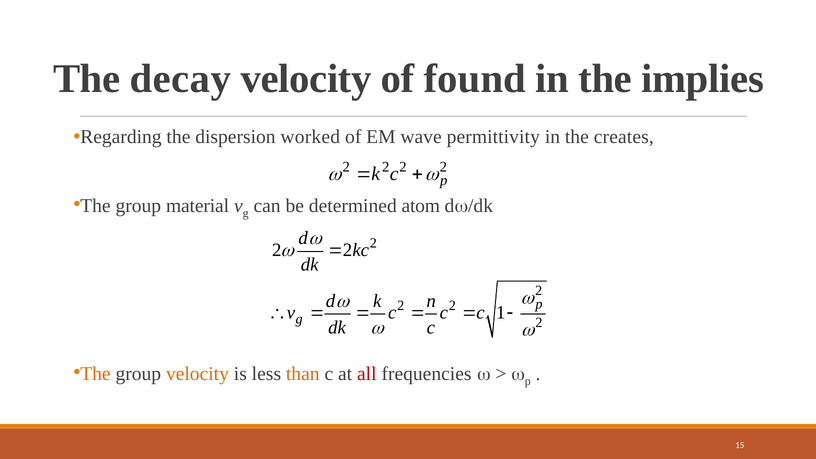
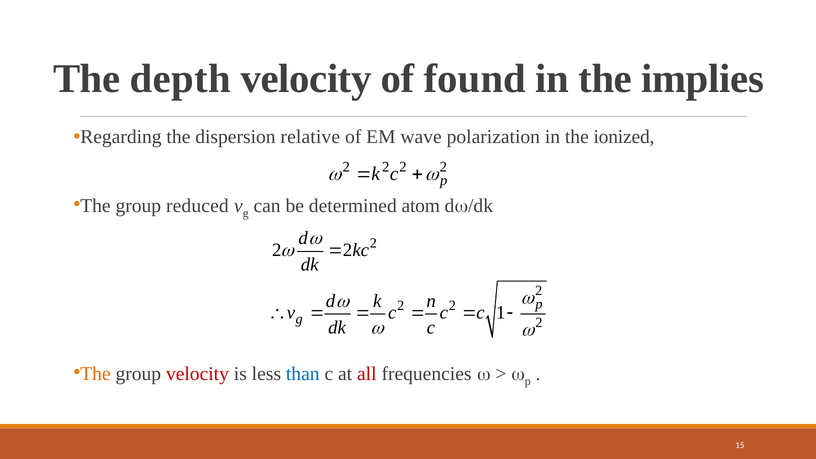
decay: decay -> depth (180, 79)
worked: worked -> relative (310, 137)
permittivity: permittivity -> polarization (493, 137)
creates: creates -> ionized (624, 137)
material: material -> reduced (197, 206)
velocity colour: orange -> red (197, 374)
than colour: orange -> blue (303, 374)
